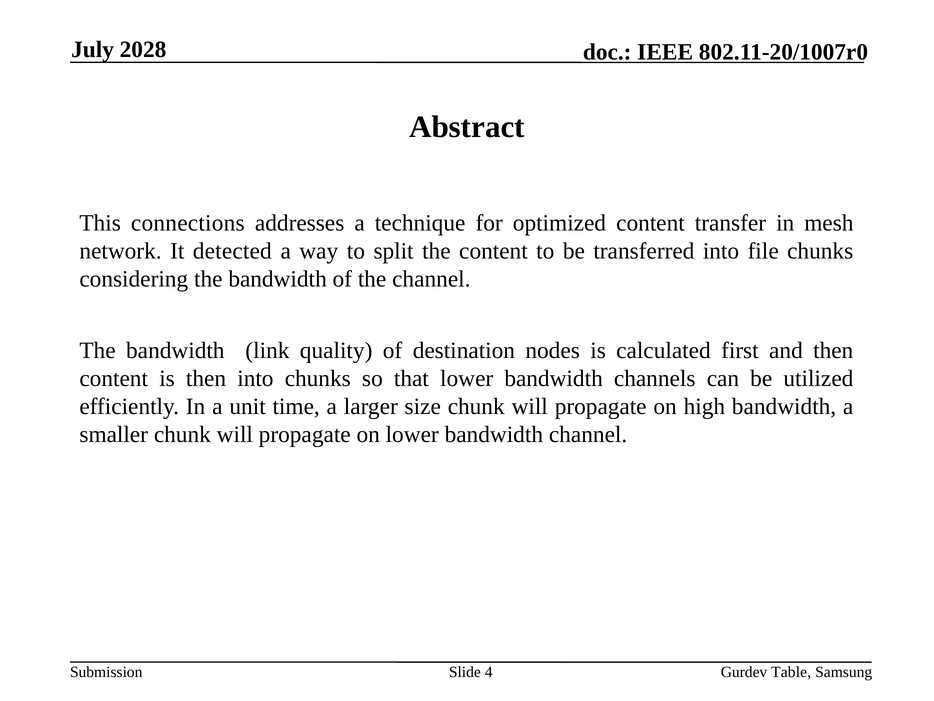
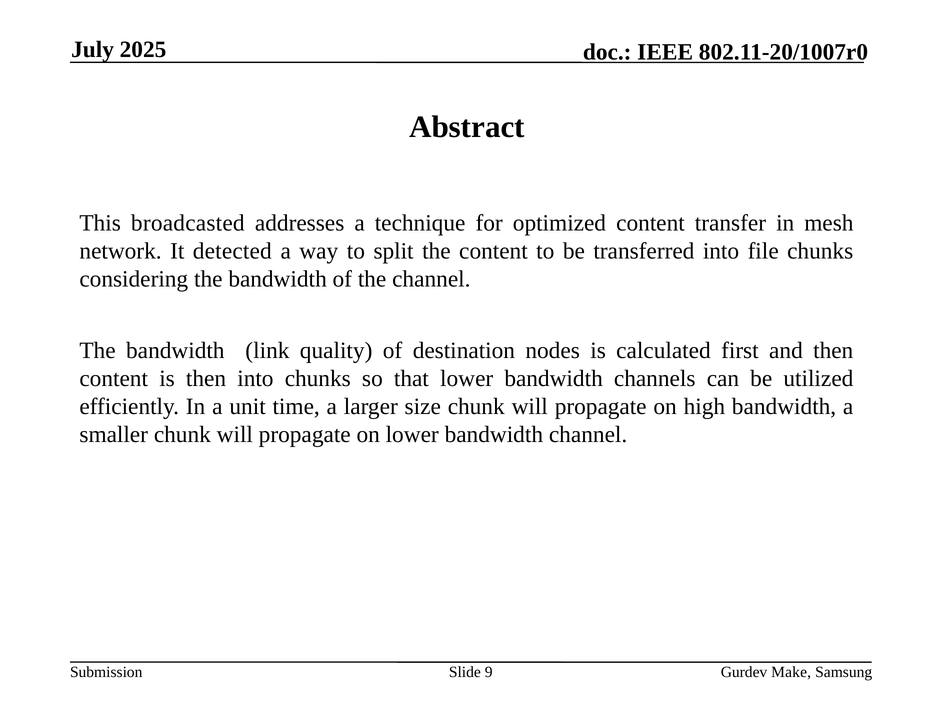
2028: 2028 -> 2025 (143, 50)
connections: connections -> broadcasted (188, 223)
4: 4 -> 9 (489, 672)
Table: Table -> Make (791, 672)
